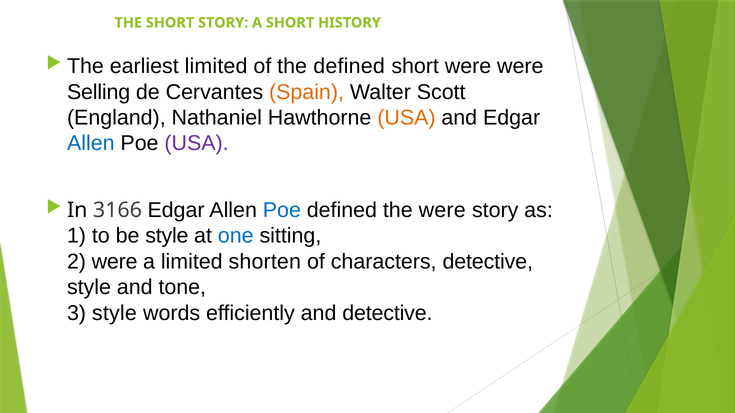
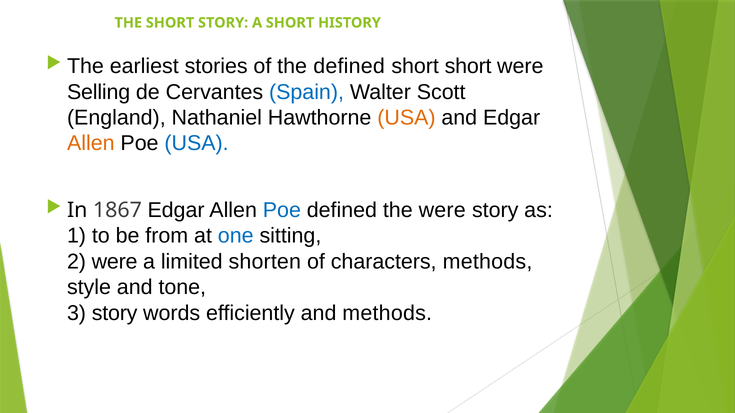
earliest limited: limited -> stories (216, 66)
short were: were -> short (468, 66)
Spain colour: orange -> blue (307, 92)
Allen colour: blue -> orange (91, 144)
USA colour: purple -> blue (197, 144)
3166: 3166 -> 1867 (117, 210)
be style: style -> from (167, 236)
characters detective: detective -> methods (488, 262)
3 style: style -> story (115, 313)
and detective: detective -> methods (387, 313)
